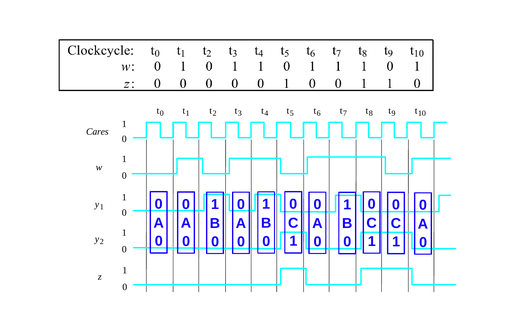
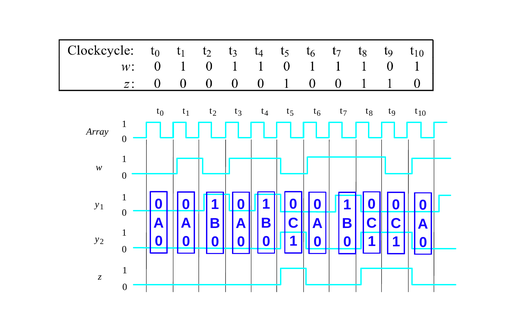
Cares: Cares -> Array (97, 132)
